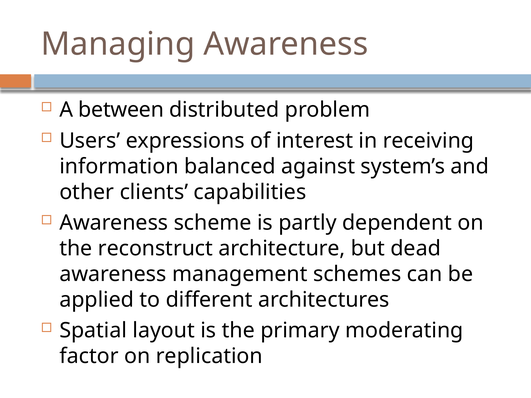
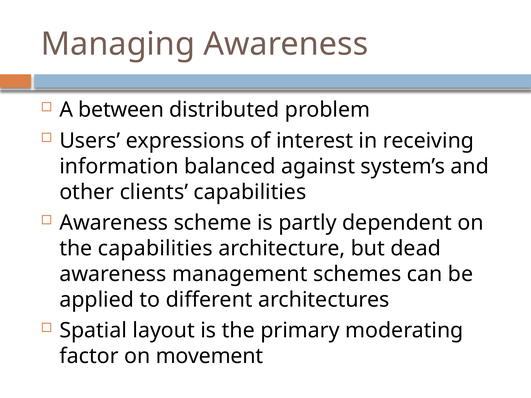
the reconstruct: reconstruct -> capabilities (155, 249)
replication: replication -> movement (209, 356)
